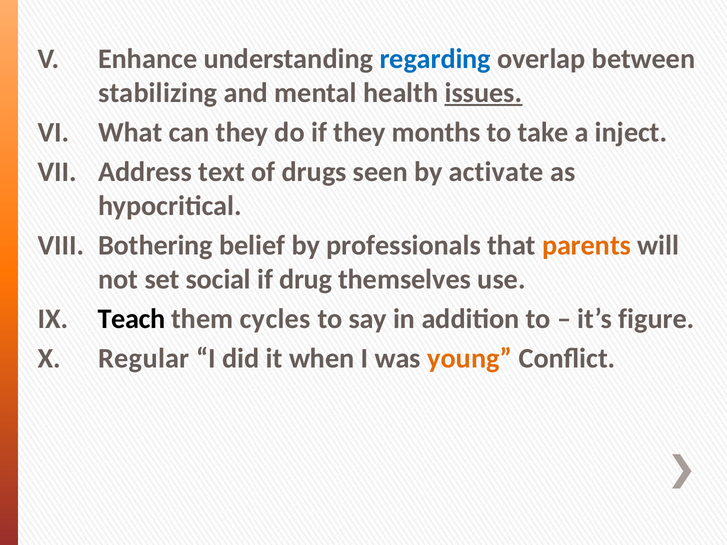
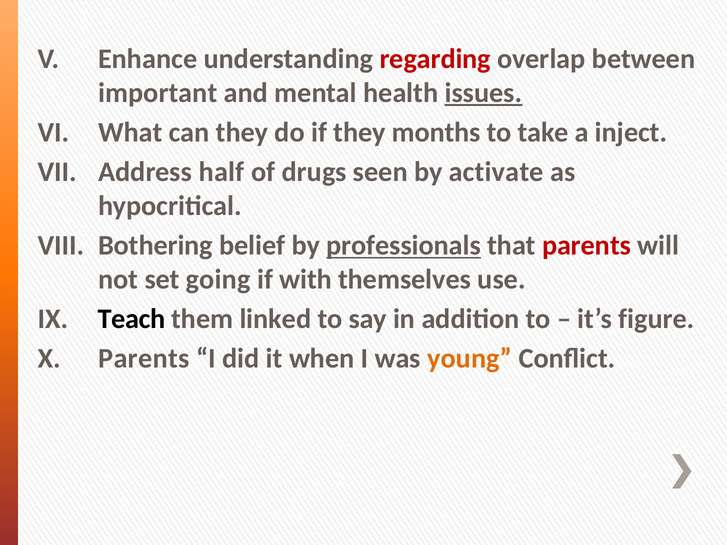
regarding colour: blue -> red (435, 59)
stabilizing: stabilizing -> important (158, 93)
text: text -> half (221, 172)
professionals underline: none -> present (404, 246)
parents colour: orange -> red (587, 246)
social: social -> going (218, 280)
drug: drug -> with (306, 280)
cycles: cycles -> linked (275, 319)
Regular: Regular -> Parents (144, 359)
